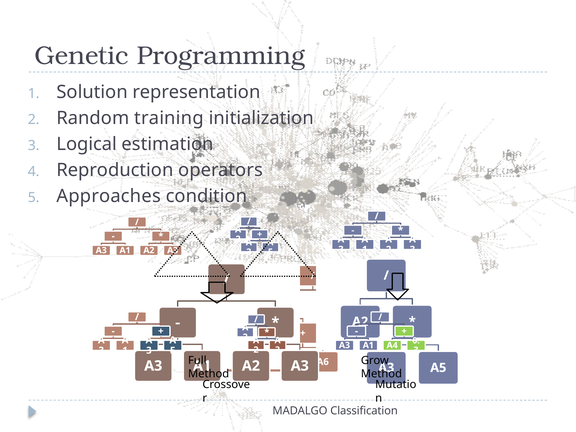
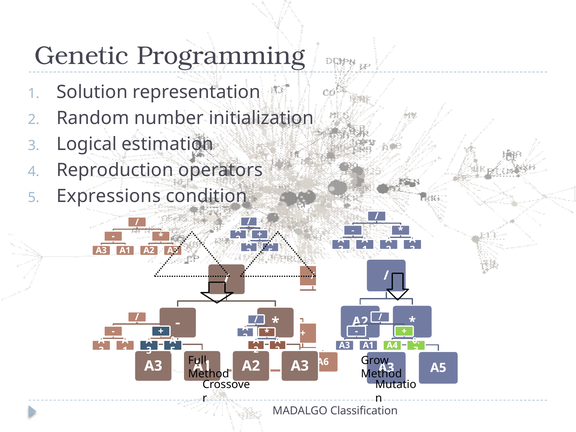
training: training -> number (169, 118)
Approaches: Approaches -> Expressions (109, 196)
